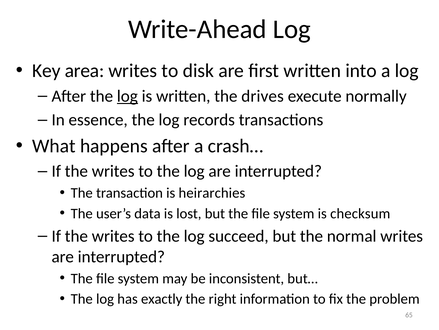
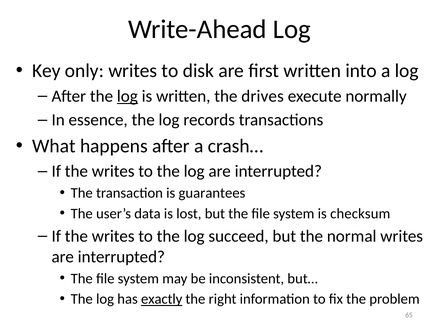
area: area -> only (84, 71)
heirarchies: heirarchies -> guarantees (212, 193)
exactly underline: none -> present (162, 298)
